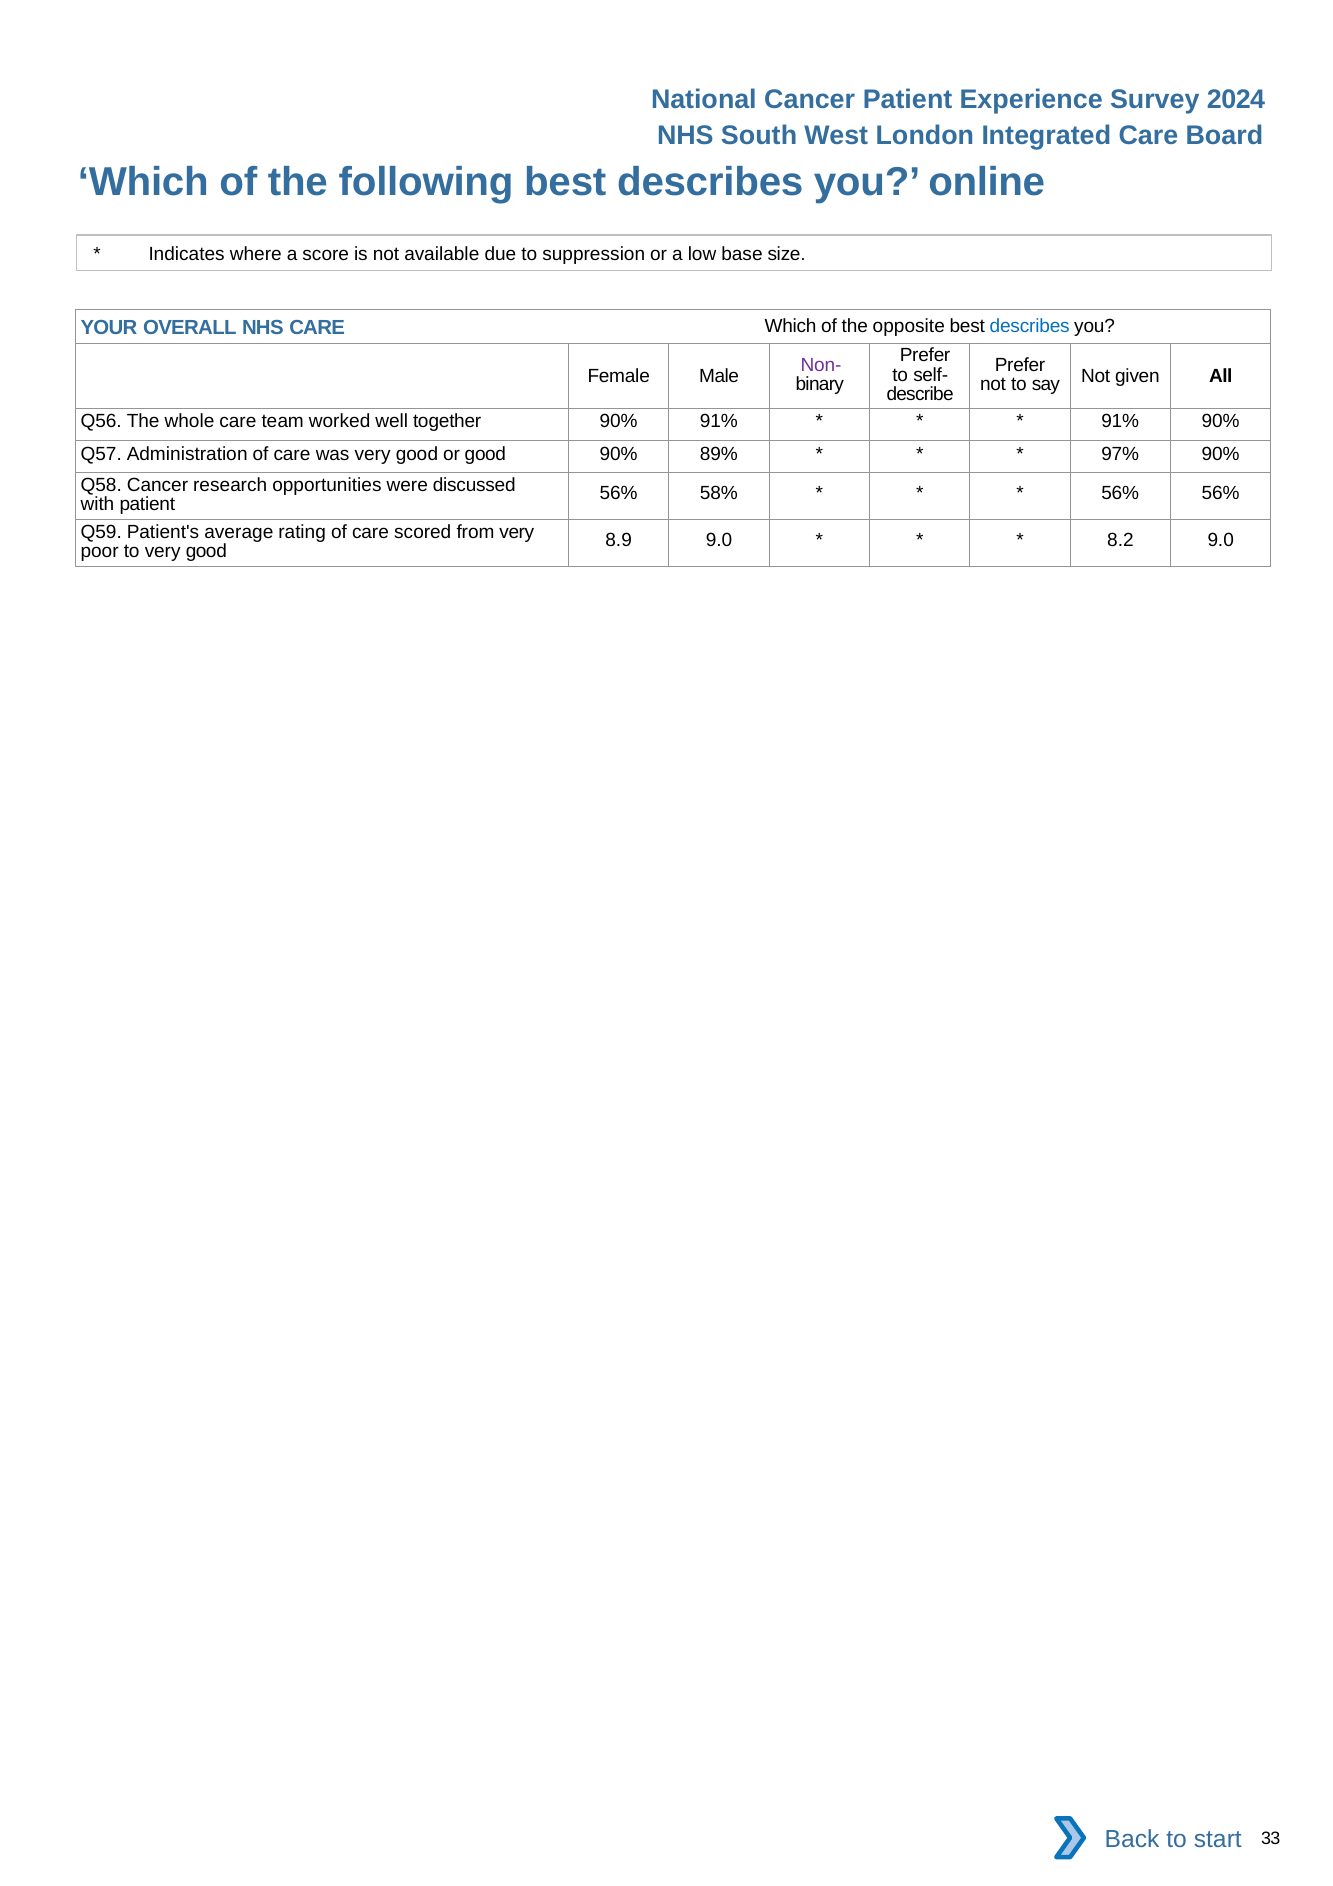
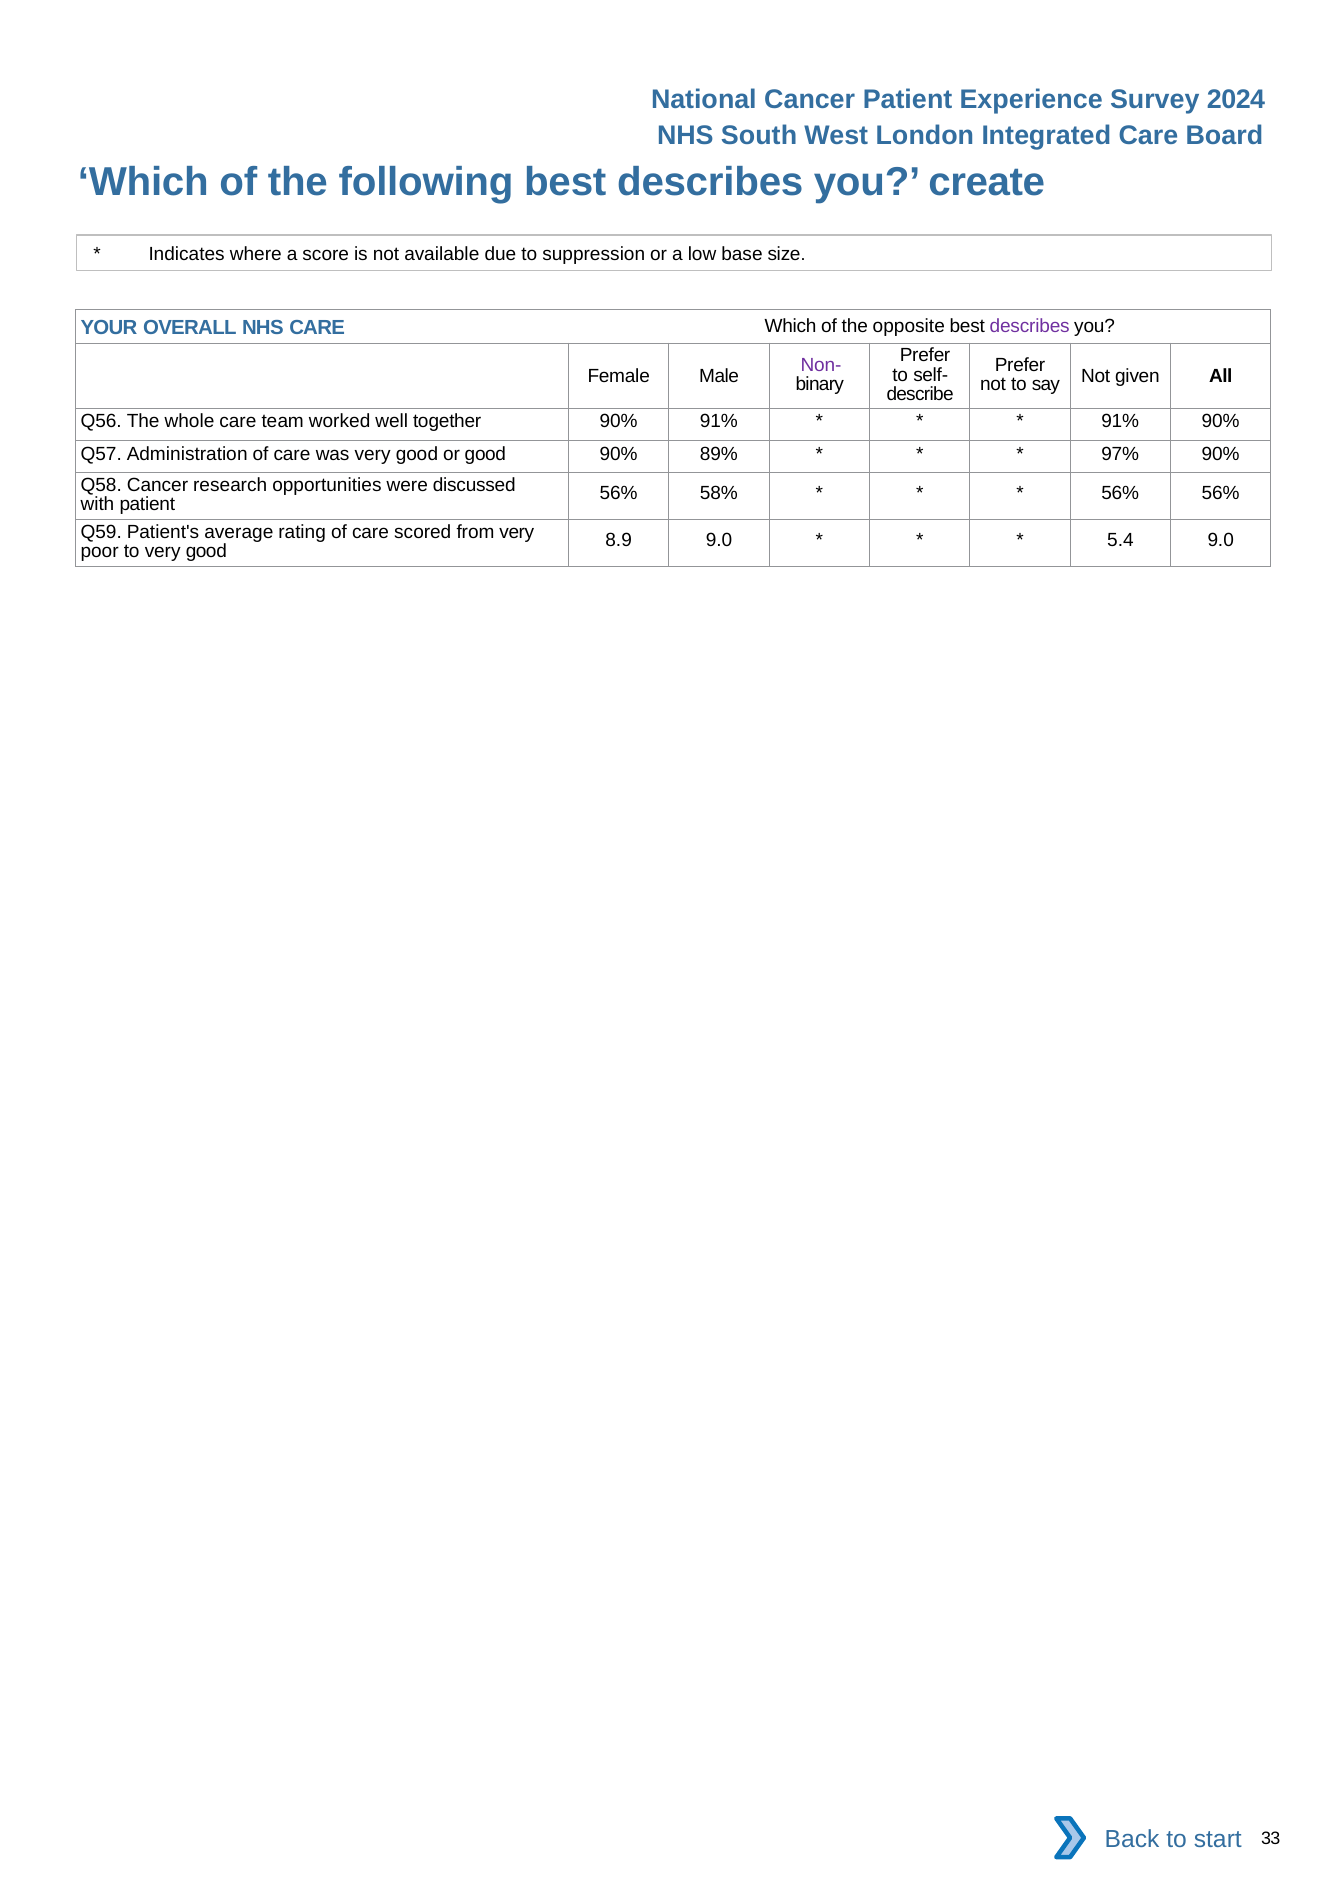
online: online -> create (987, 182)
describes colour: blue -> purple (1030, 326)
8.2: 8.2 -> 5.4 (1120, 540)
